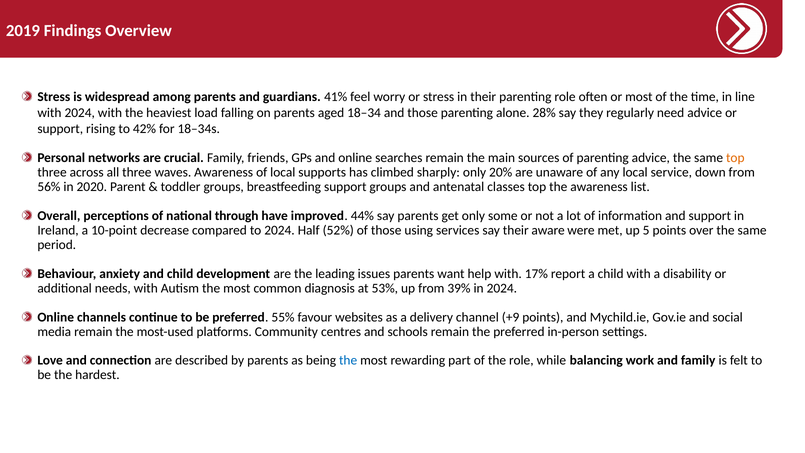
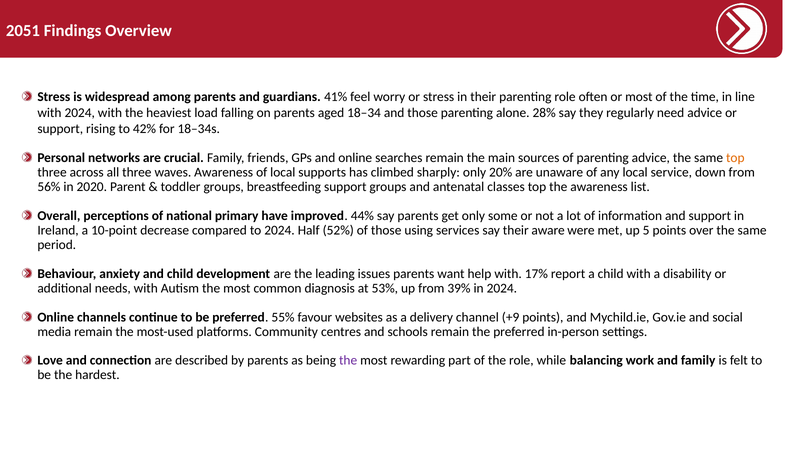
2019: 2019 -> 2051 (23, 30)
through: through -> primary (237, 216)
the colour: blue -> purple (348, 360)
